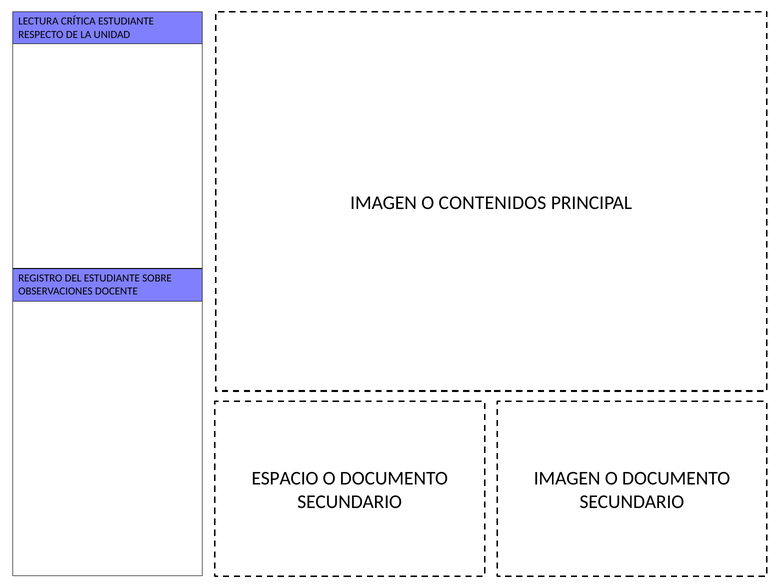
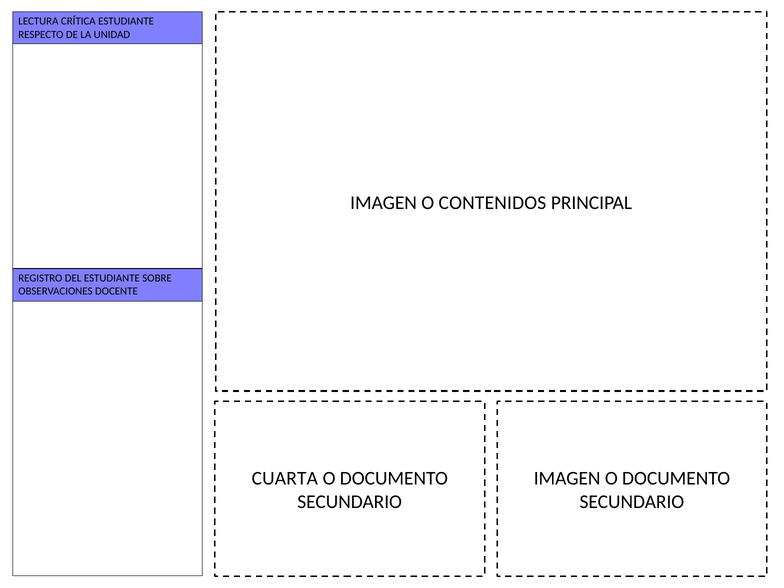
ESPACIO: ESPACIO -> CUARTA (285, 479)
